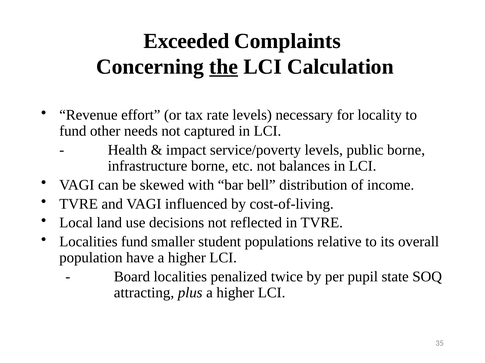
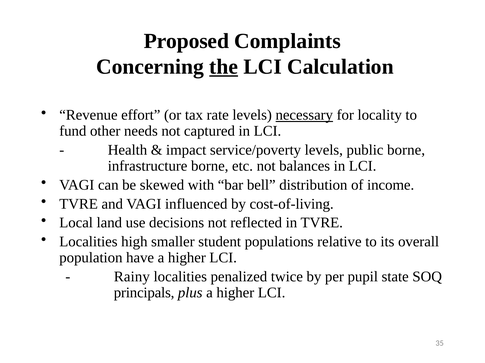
Exceeded: Exceeded -> Proposed (186, 41)
necessary underline: none -> present (304, 115)
Localities fund: fund -> high (134, 242)
Board: Board -> Rainy (132, 277)
attracting: attracting -> principals (144, 293)
